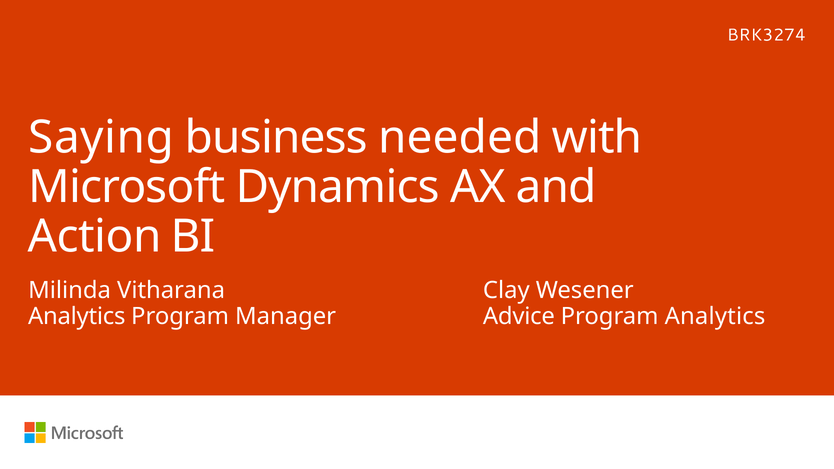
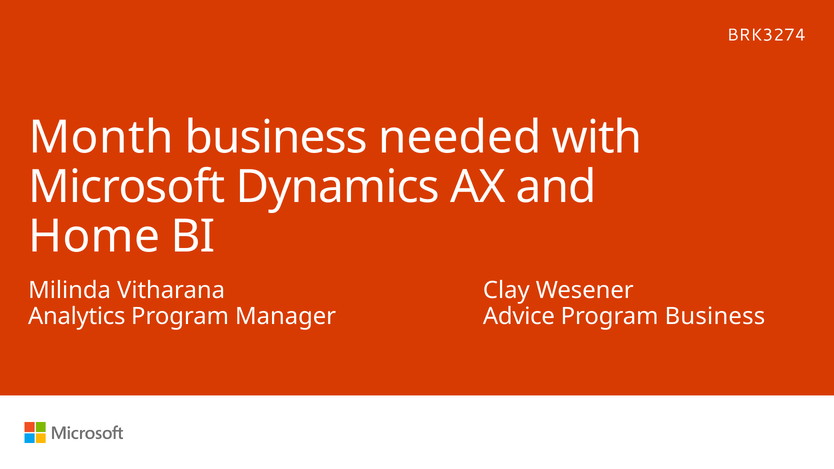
Saying: Saying -> Month (101, 137)
Action: Action -> Home (94, 237)
Program Analytics: Analytics -> Business (715, 316)
